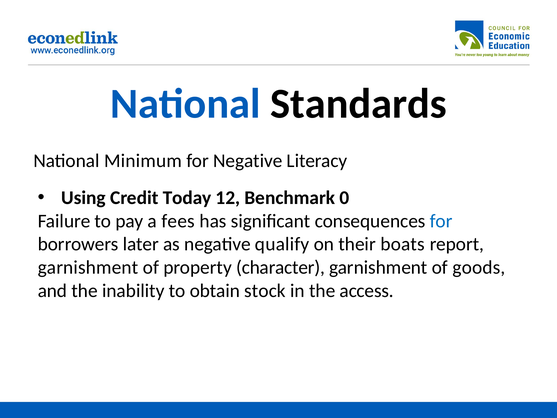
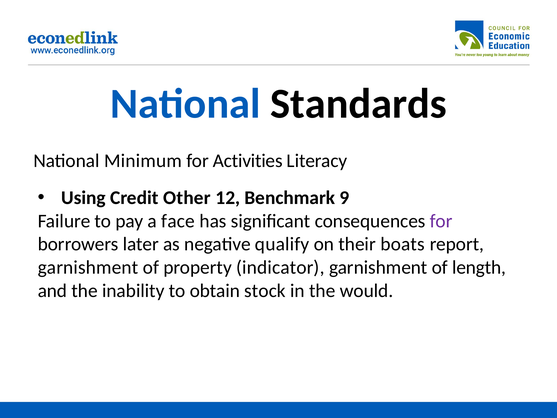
for Negative: Negative -> Activities (248, 161)
Today: Today -> Other (187, 198)
0: 0 -> 9 (344, 198)
fees: fees -> face (178, 221)
for colour: blue -> purple (441, 221)
character: character -> indicator (280, 267)
goods: goods -> length (479, 267)
access: access -> would (367, 290)
